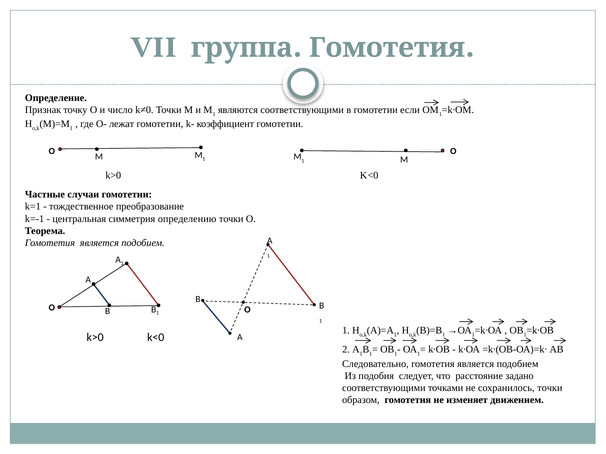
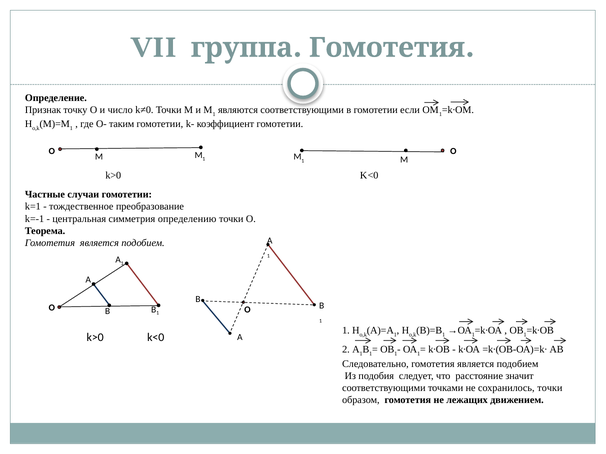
лежат: лежат -> таким (122, 124)
задано: задано -> значит (520, 376)
изменяет: изменяет -> лежащих (467, 401)
